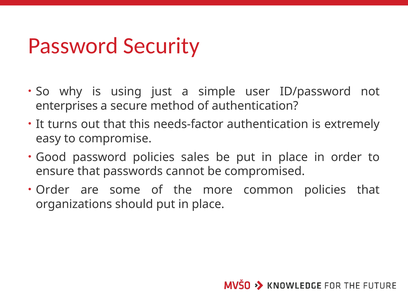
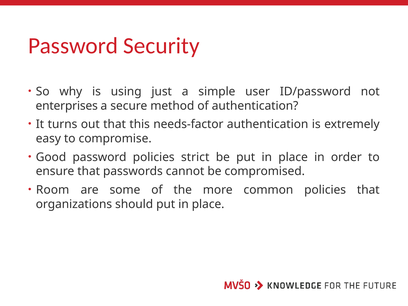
sales: sales -> strict (195, 157)
Order: Order -> Room (53, 190)
